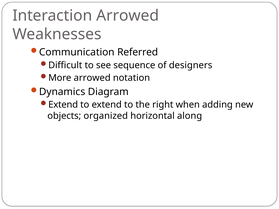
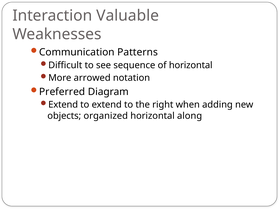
Interaction Arrowed: Arrowed -> Valuable (128, 16)
Referred: Referred -> Patterns (138, 52)
of designers: designers -> horizontal (191, 65)
Dynamics: Dynamics -> Preferred (62, 92)
